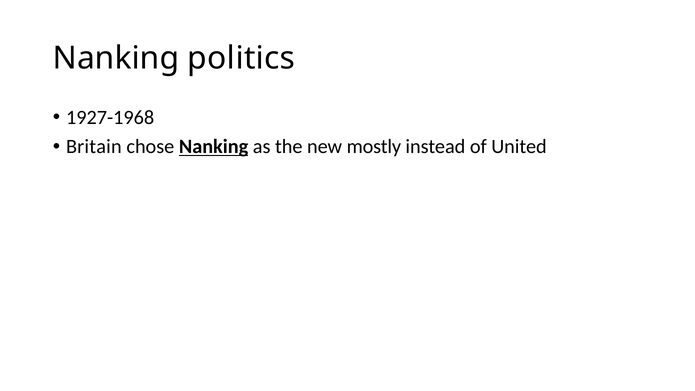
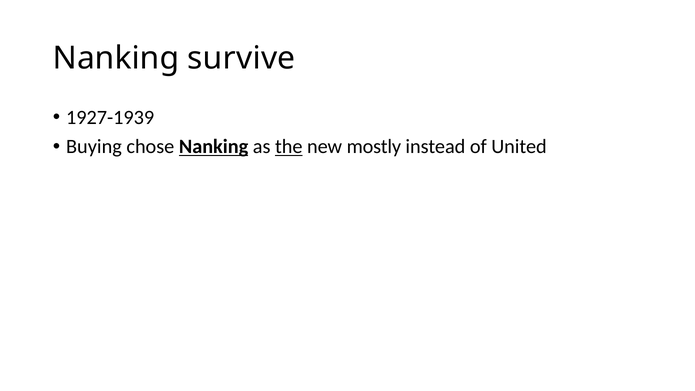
politics: politics -> survive (241, 58)
1927-1968: 1927-1968 -> 1927-1939 (110, 118)
Britain: Britain -> Buying (94, 147)
the underline: none -> present (289, 147)
